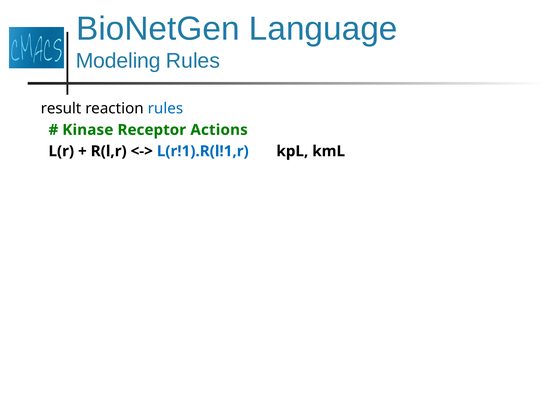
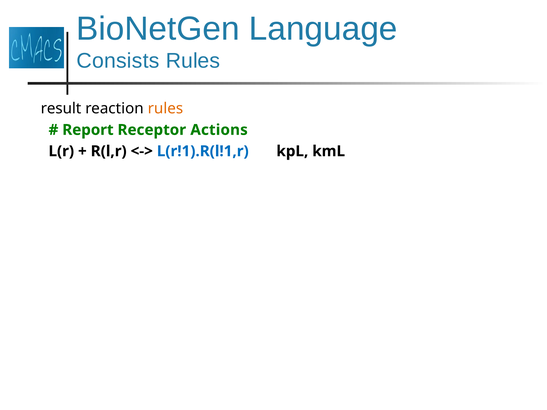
Modeling: Modeling -> Consists (118, 61)
rules colour: blue -> orange (165, 109)
Kinase: Kinase -> Report (88, 130)
